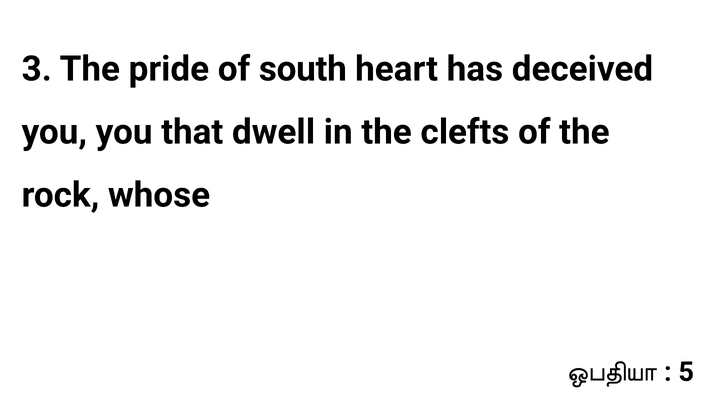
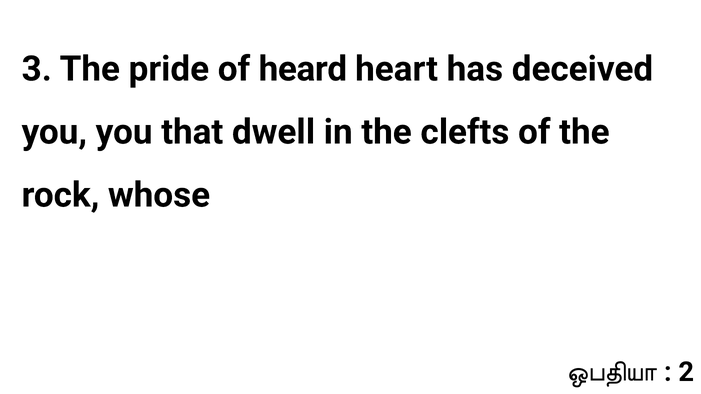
south: south -> heard (303, 69)
5: 5 -> 2 (686, 372)
